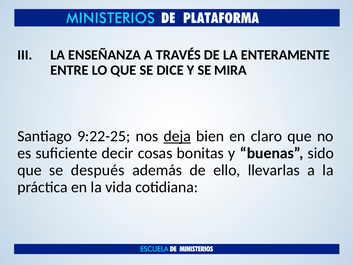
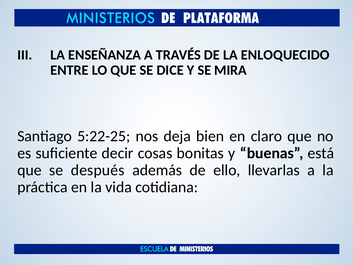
ENTERAMENTE: ENTERAMENTE -> ENLOQUECIDO (285, 55)
9:22-25: 9:22-25 -> 5:22-25 (104, 136)
deja underline: present -> none (177, 136)
sido: sido -> está (321, 153)
